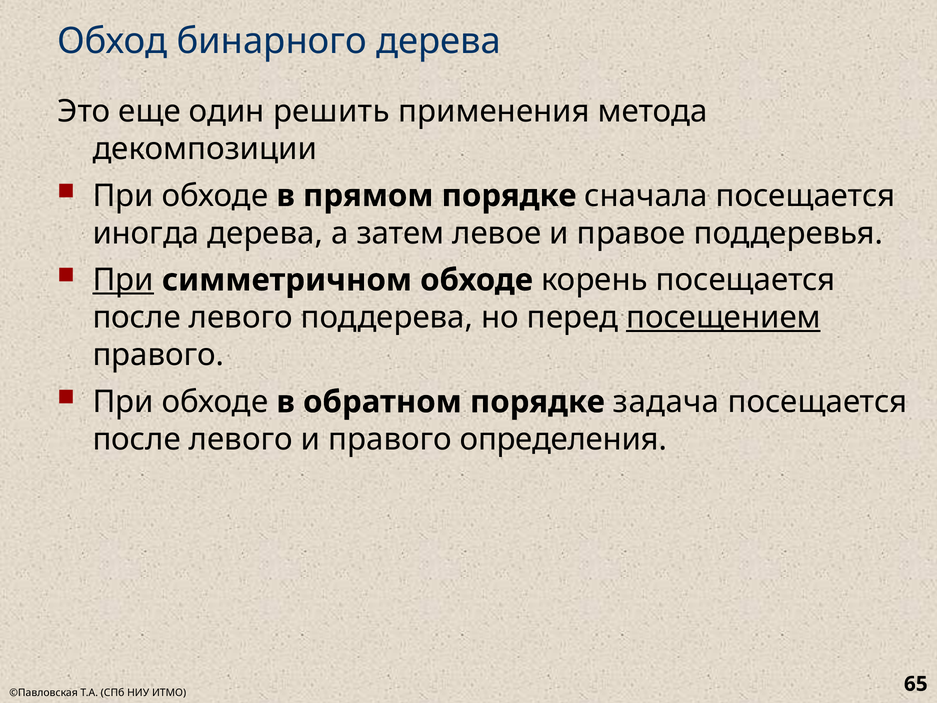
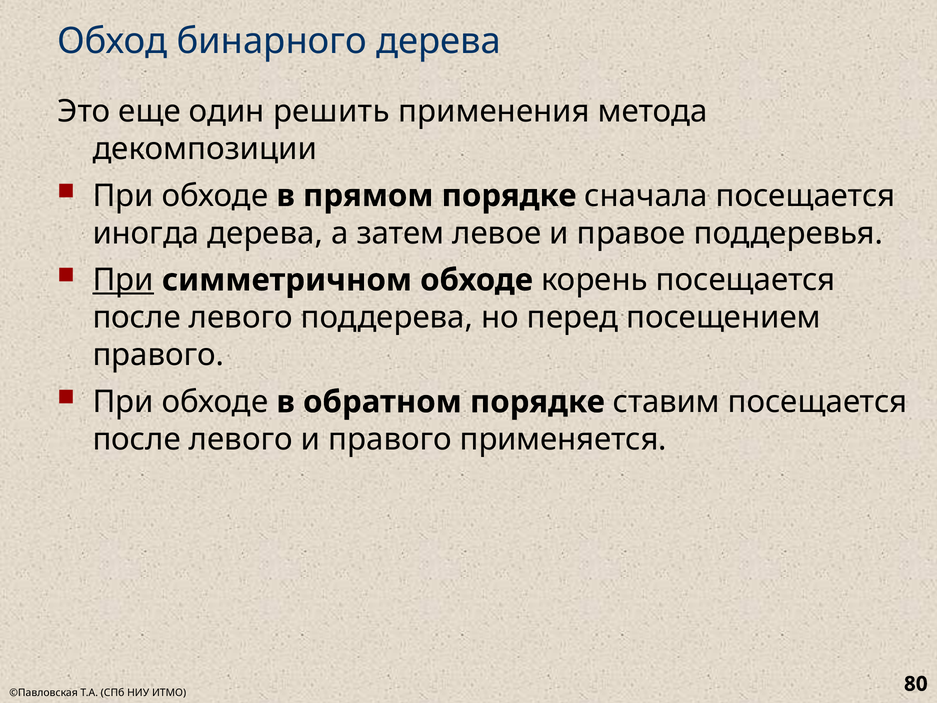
посещением underline: present -> none (723, 317)
задача: задача -> ставим (666, 402)
определения: определения -> применяется (563, 439)
65: 65 -> 80 (916, 684)
